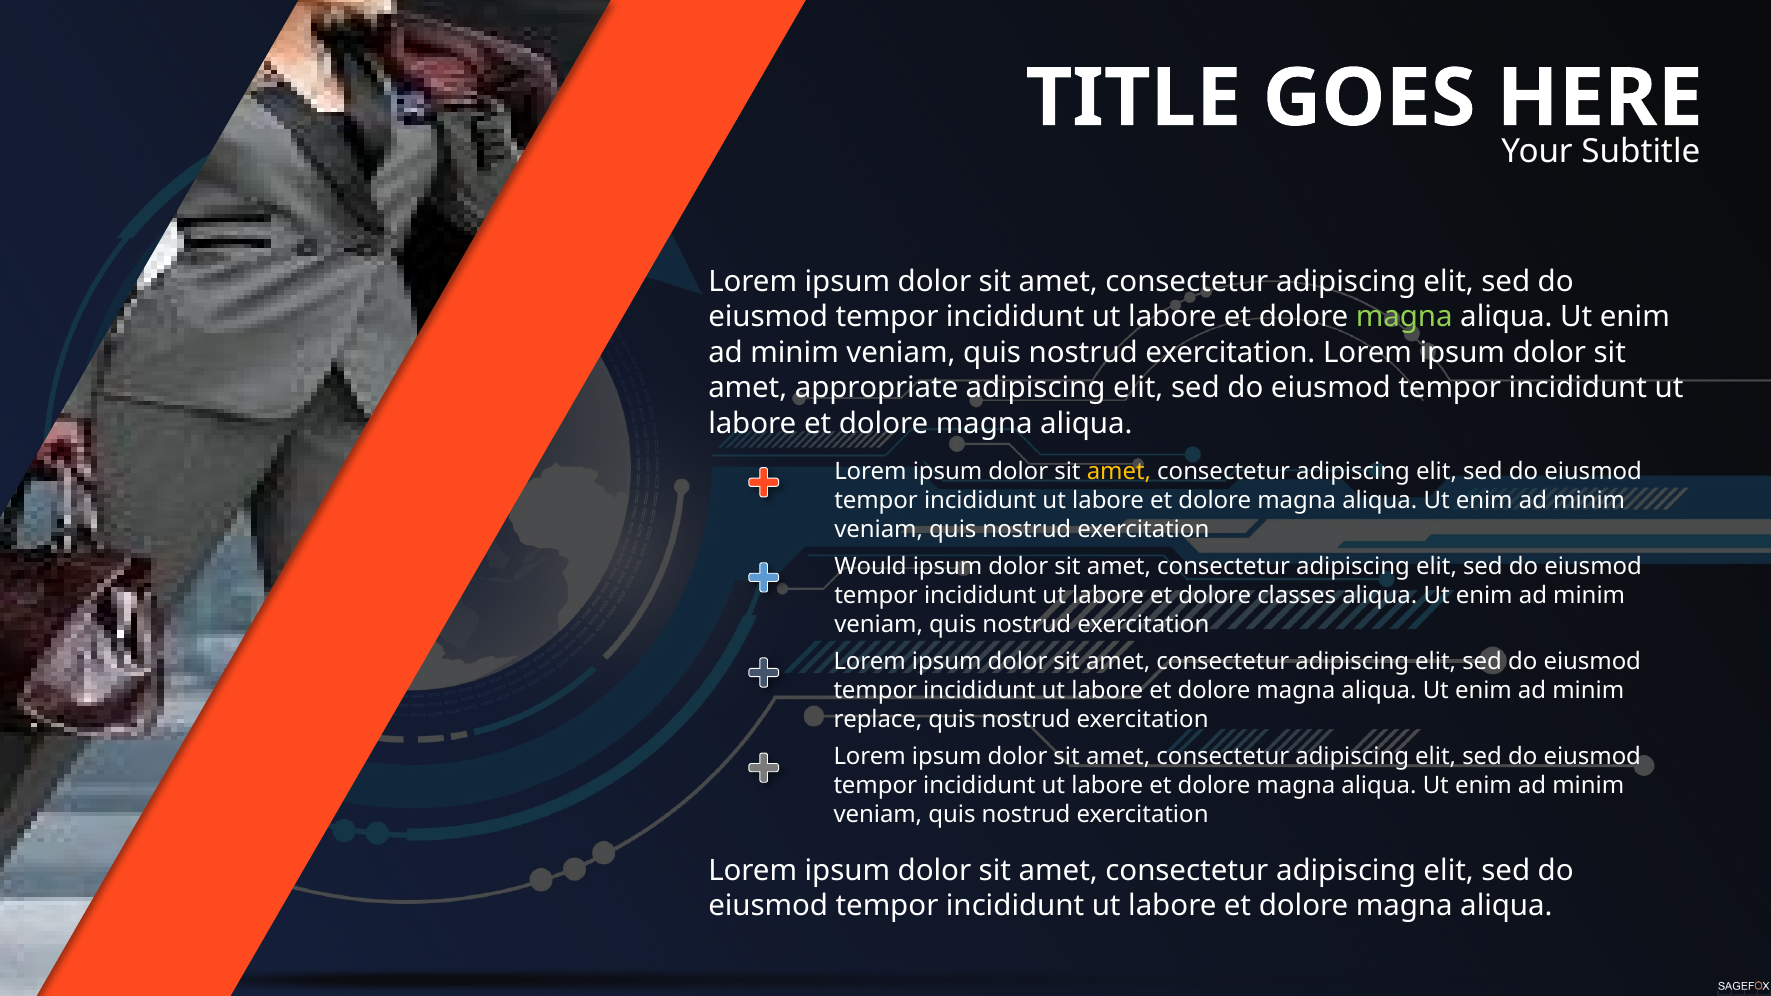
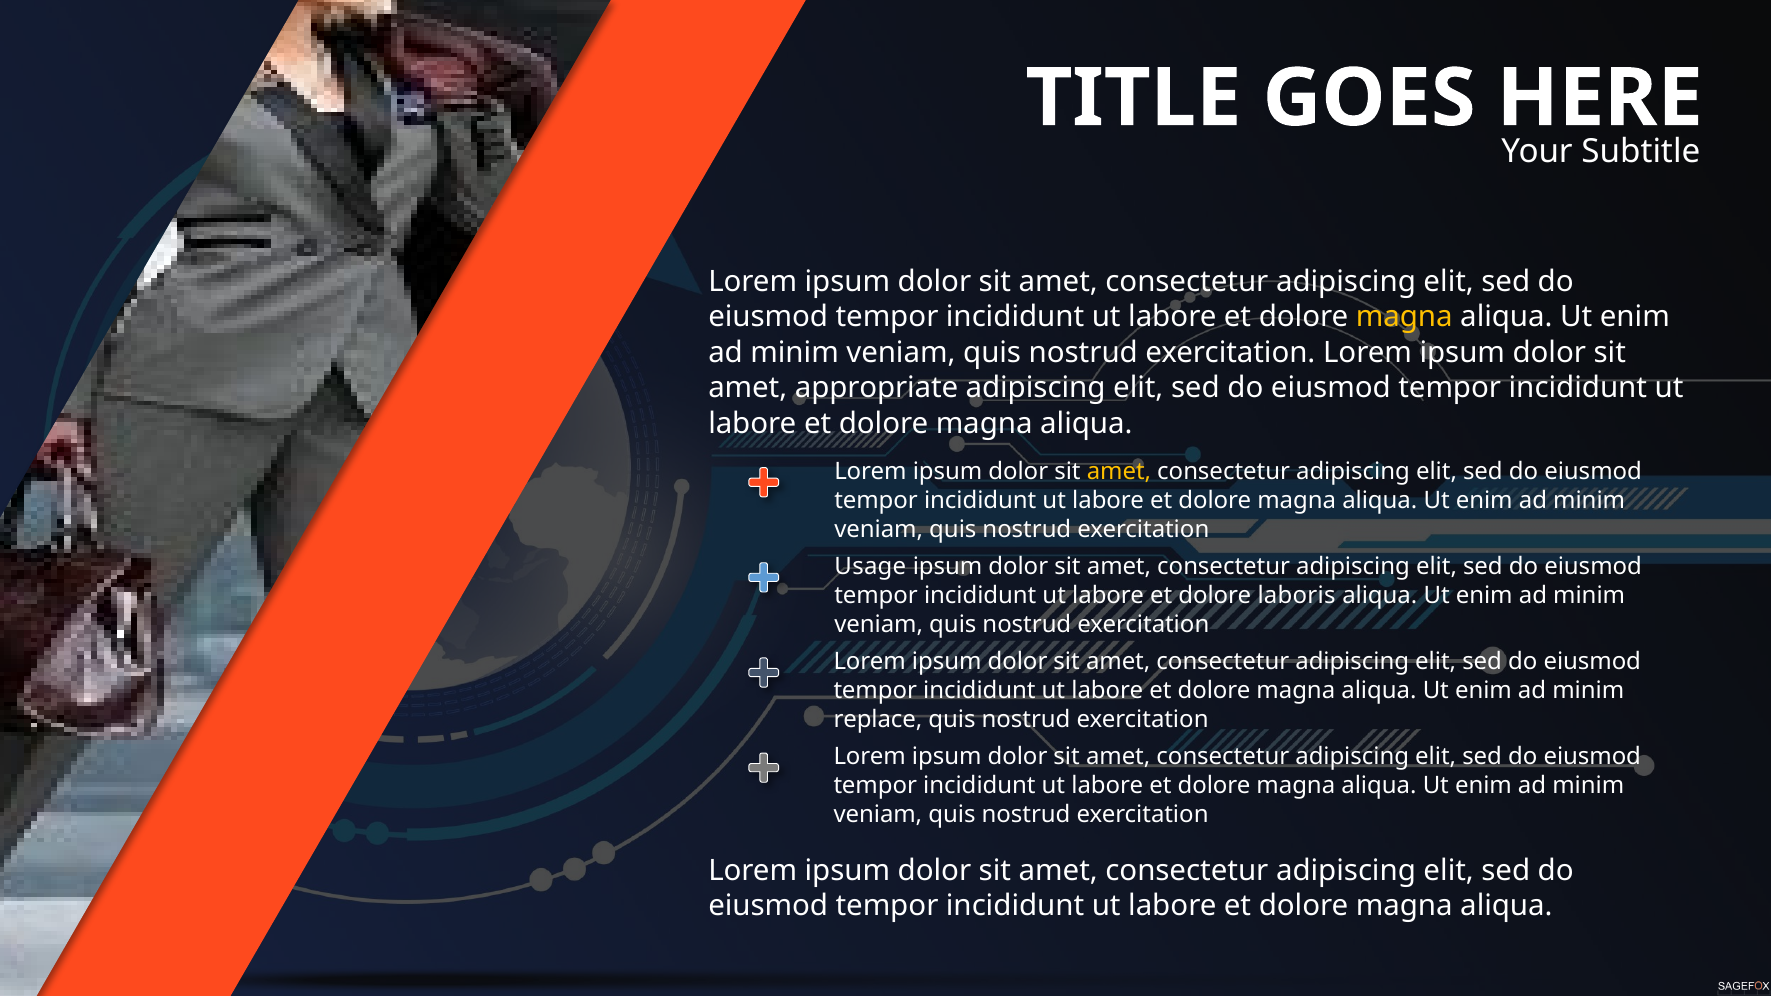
magna colour: light green -> yellow (1404, 317)
Would: Would -> Usage (870, 567)
classes: classes -> laboris (1297, 596)
